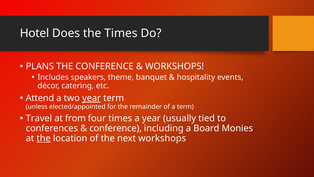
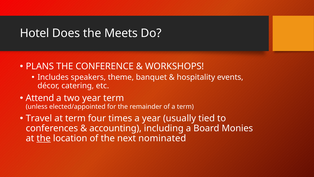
the Times: Times -> Meets (121, 33)
year underline: present -> none (92, 98)
at from: from -> term (75, 118)
conference: conference -> accounting (115, 128)
next workshops: workshops -> nominated (162, 138)
